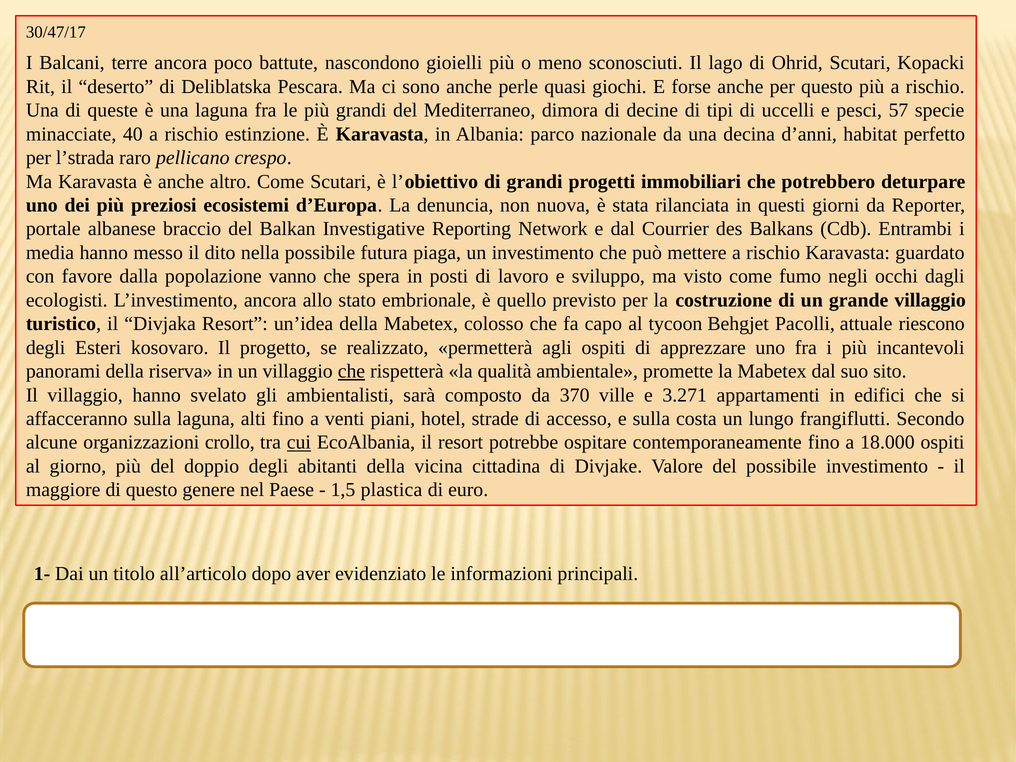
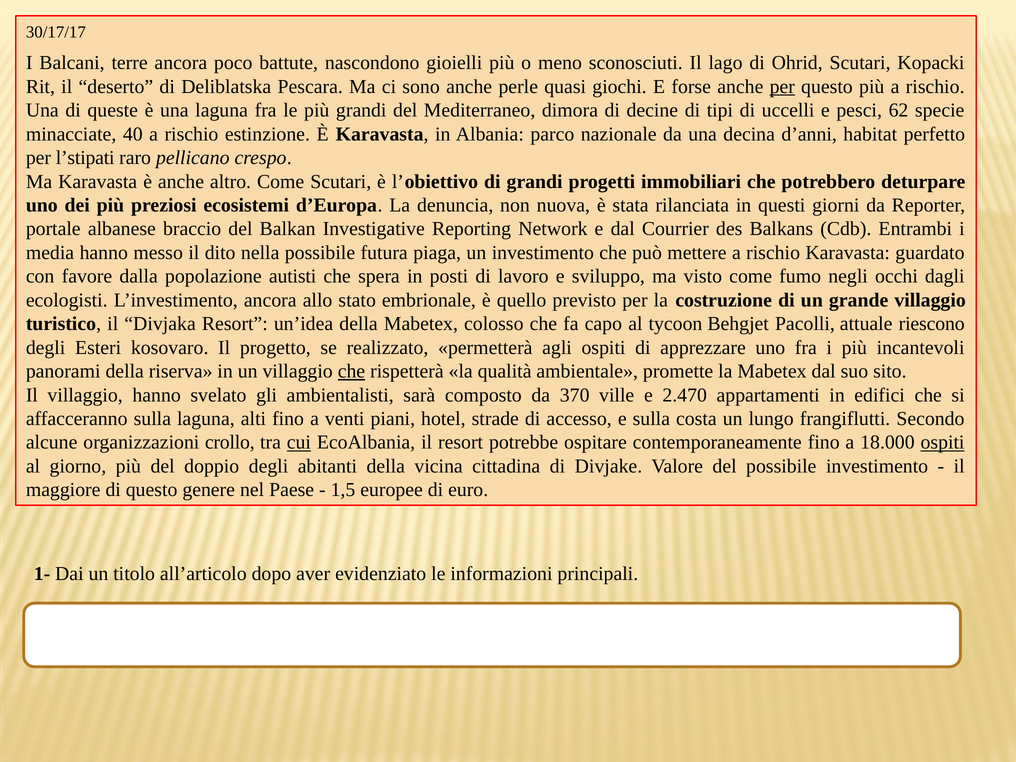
30/47/17: 30/47/17 -> 30/17/17 (56, 32)
per underline: none -> present (782, 87)
57: 57 -> 62 (899, 110)
l’strada: l’strada -> l’stipati (85, 158)
vanno: vanno -> autisti (293, 276)
3.271: 3.271 -> 2.470 (685, 395)
ospiti underline: none -> present (943, 442)
plastica: plastica -> europee (392, 490)
